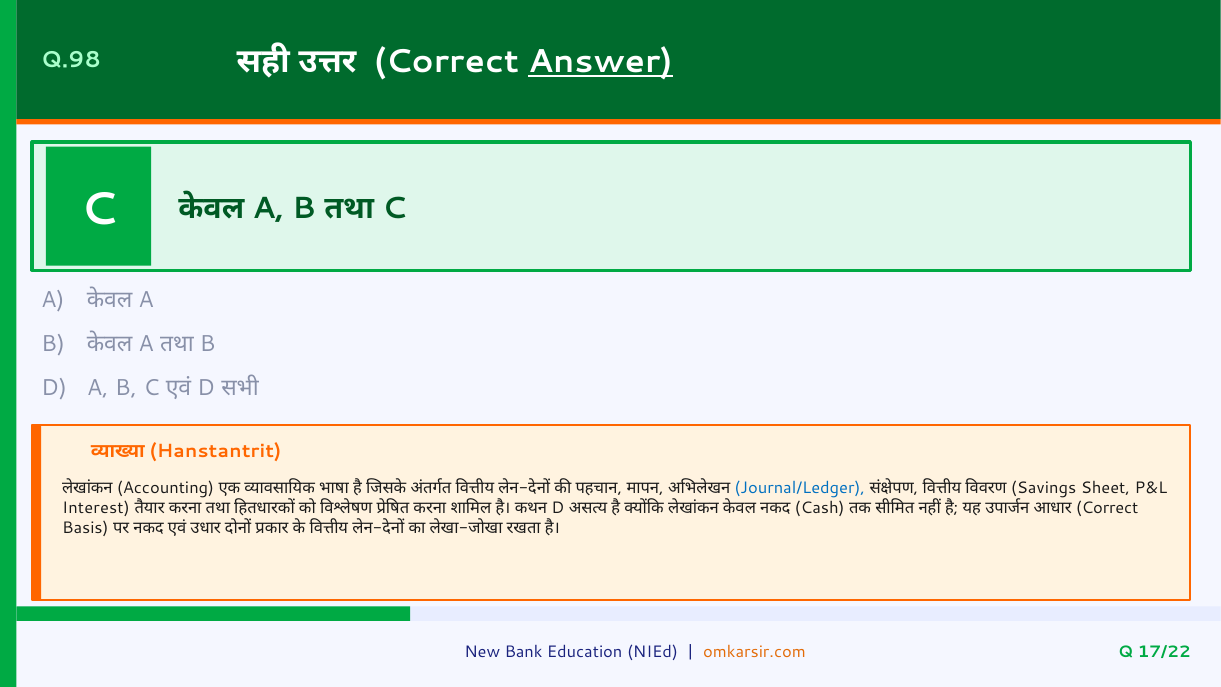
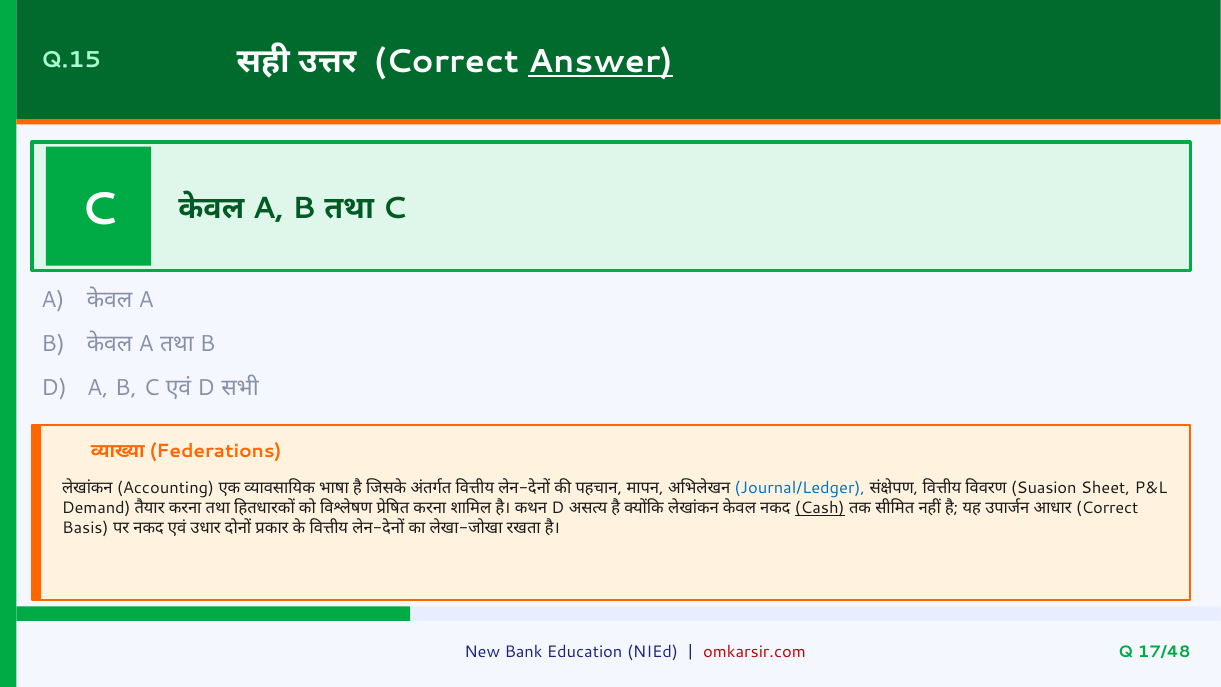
Q.98: Q.98 -> Q.15 (71, 60)
Hanstantrit: Hanstantrit -> Federations (216, 451)
Savings: Savings -> Suasion (1044, 488)
Interest: Interest -> Demand (96, 508)
Cash underline: none -> present (820, 508)
omkarsir.com colour: orange -> red (755, 652)
17/22: 17/22 -> 17/48 (1164, 652)
